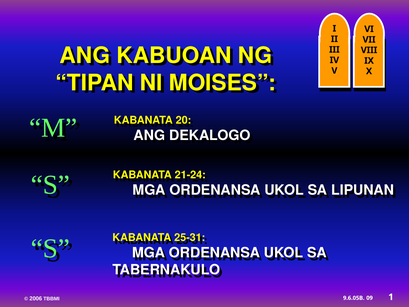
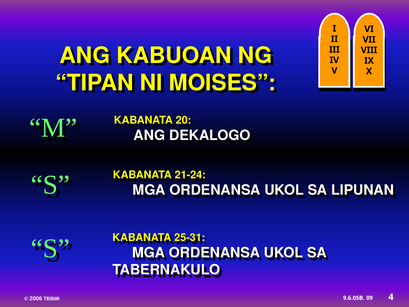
1: 1 -> 4 (391, 297)
